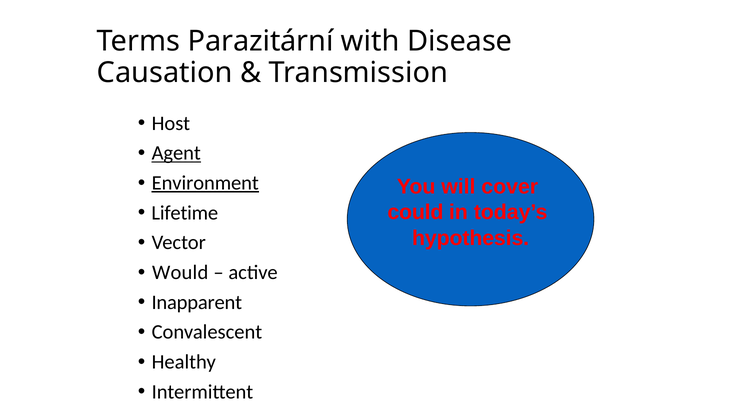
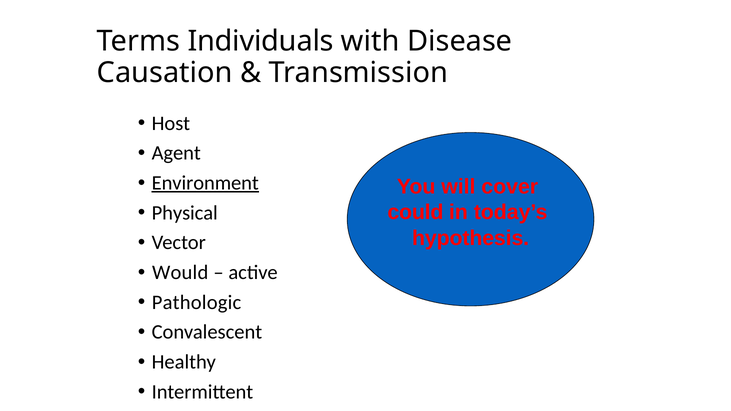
Parazitární: Parazitární -> Individuals (261, 41)
Agent underline: present -> none (176, 153)
Lifetime: Lifetime -> Physical (185, 213)
Inapparent: Inapparent -> Pathologic (197, 302)
